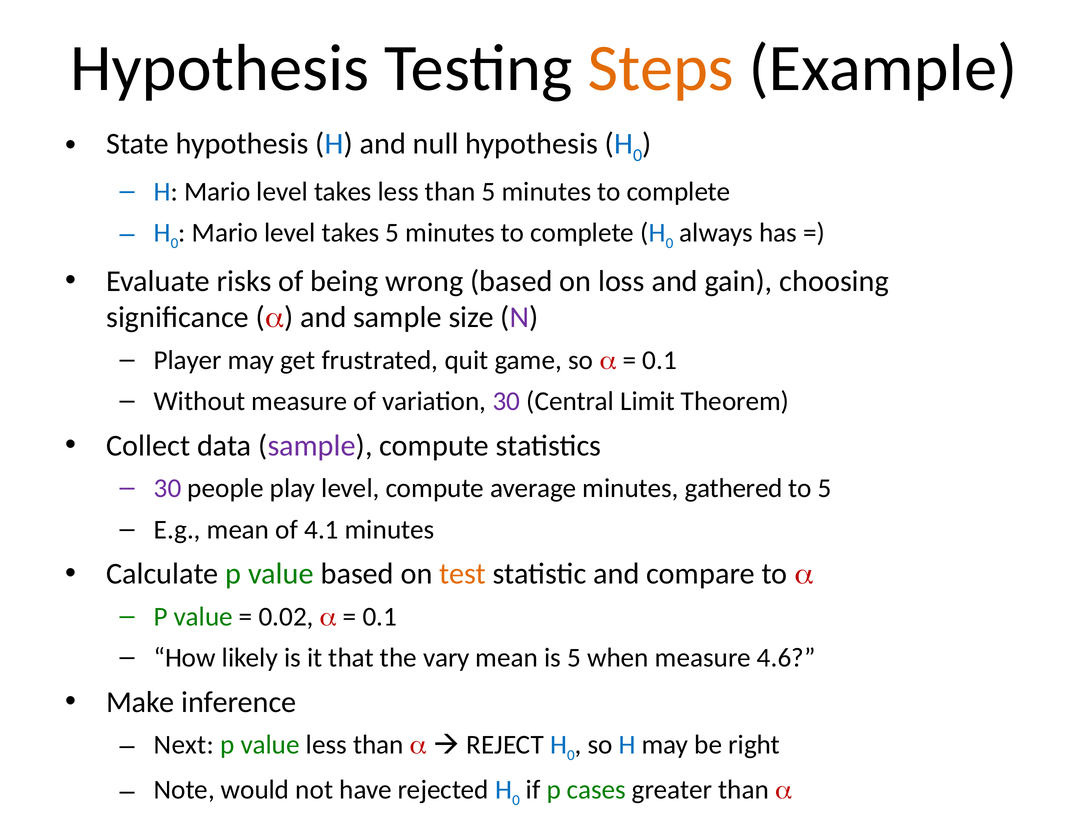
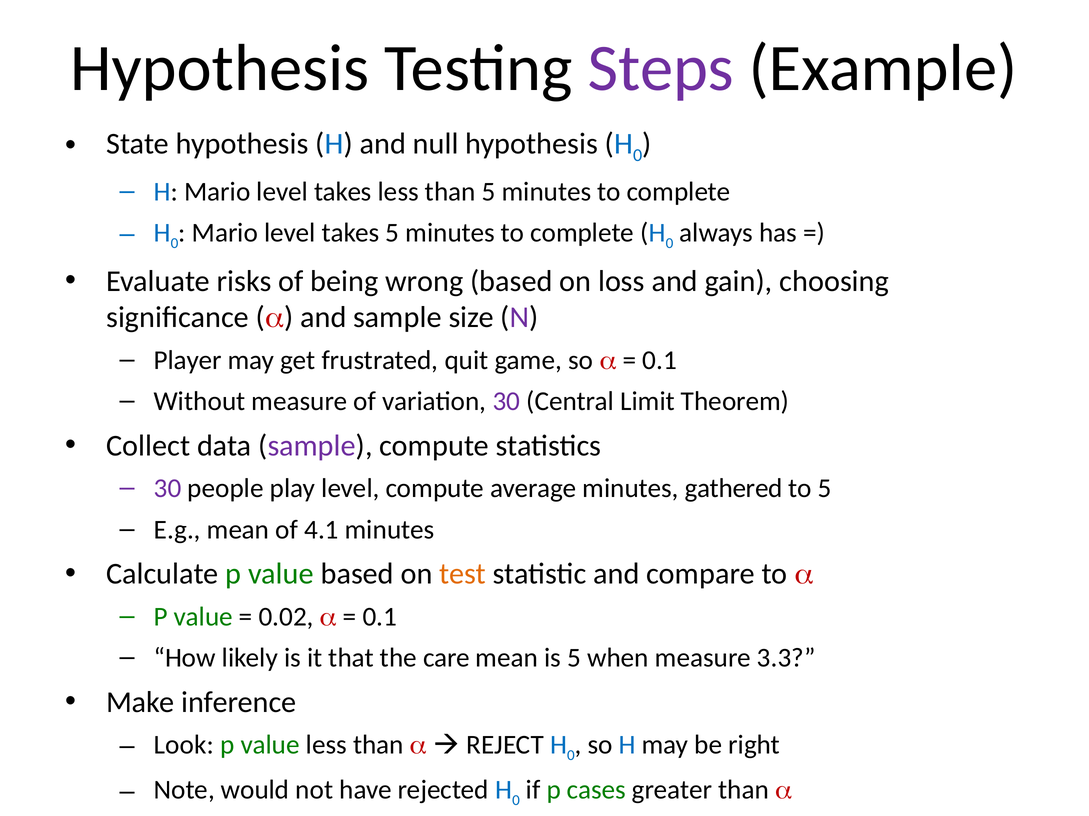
Steps colour: orange -> purple (661, 68)
vary: vary -> care (446, 658)
4.6: 4.6 -> 3.3 (786, 658)
Next: Next -> Look (184, 746)
